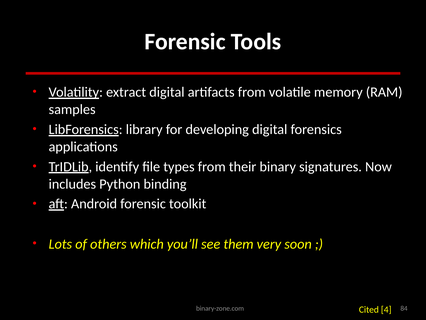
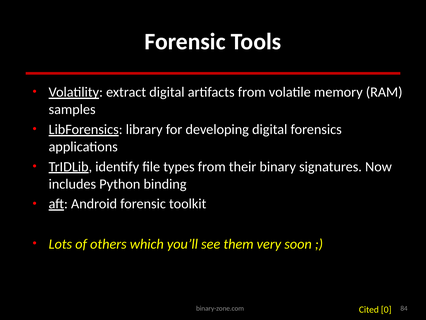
4: 4 -> 0 (386, 309)
